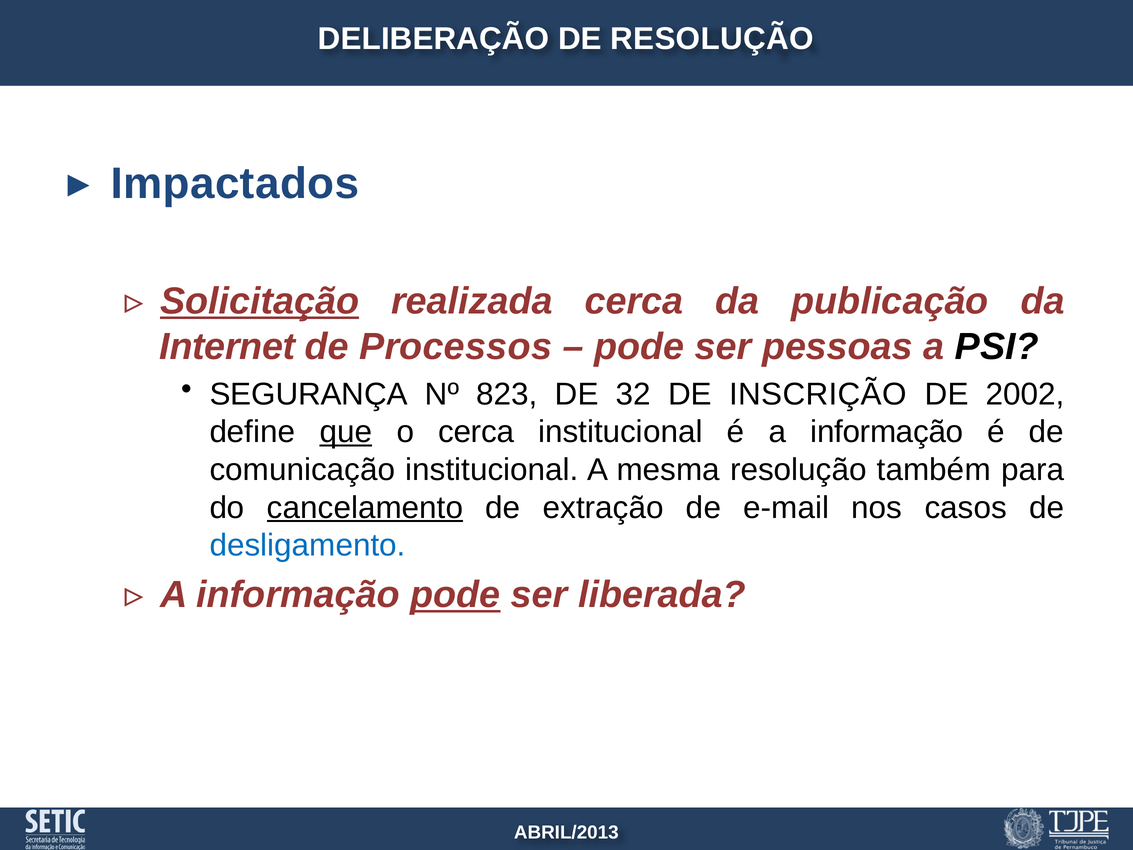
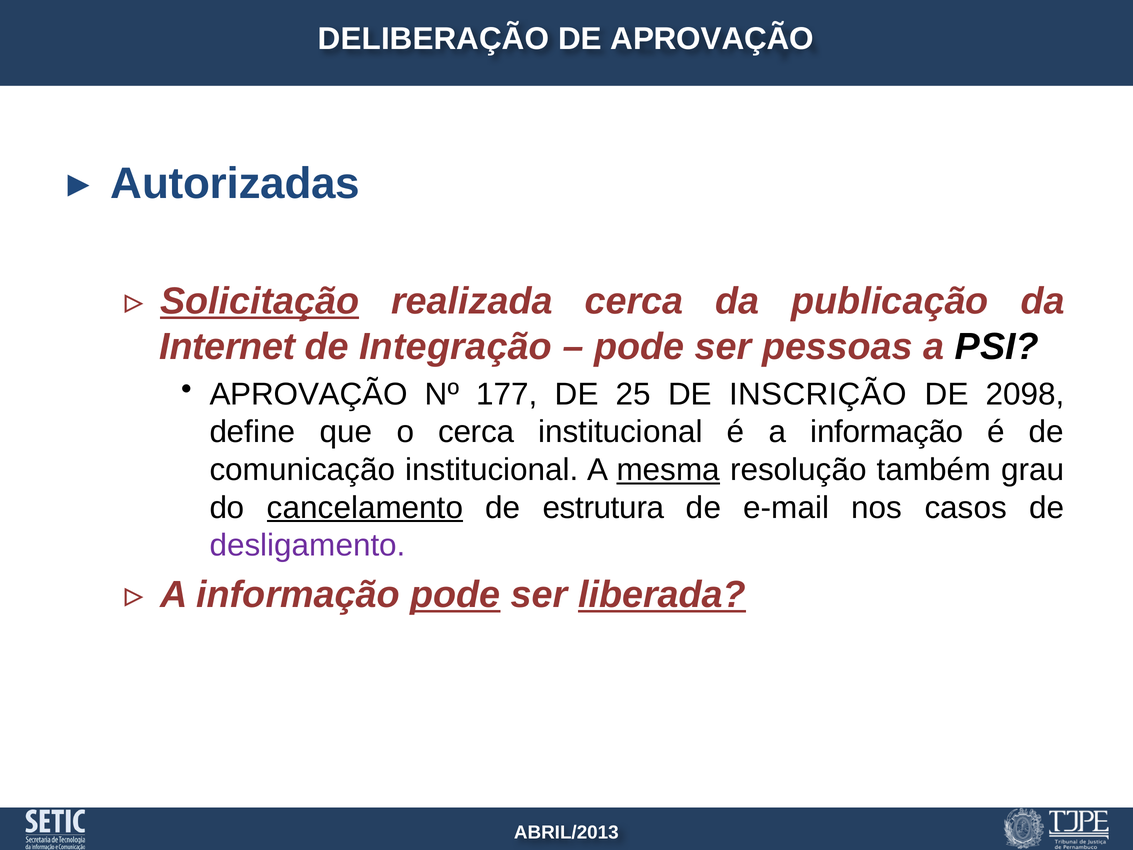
DE RESOLUÇÃO: RESOLUÇÃO -> APROVAÇÃO (712, 39)
Impactados: Impactados -> Autorizadas (235, 183)
Processos: Processos -> Integração (456, 347)
SEGURANÇA: SEGURANÇA -> APROVAÇÃO (309, 394)
823: 823 -> 177 (507, 394)
32: 32 -> 25 (633, 394)
2002: 2002 -> 2098 (1025, 394)
que underline: present -> none (346, 432)
mesma underline: none -> present (668, 470)
para: para -> grau (1033, 470)
extração: extração -> estrutura (603, 507)
desligamento colour: blue -> purple (308, 545)
liberada underline: none -> present (662, 595)
